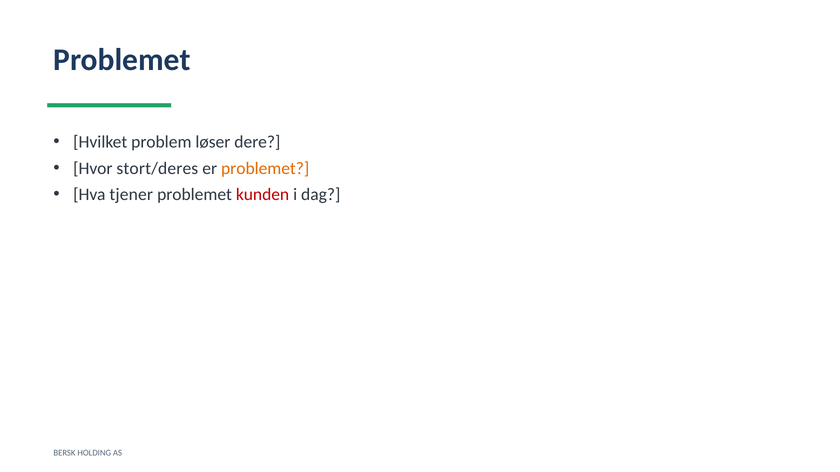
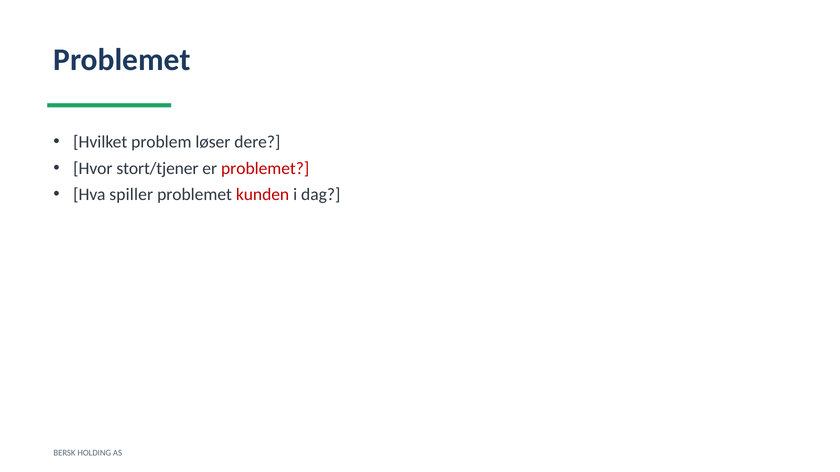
stort/deres: stort/deres -> stort/tjener (157, 169)
problemet colour: orange -> red (265, 169)
tjener: tjener -> spiller (131, 195)
